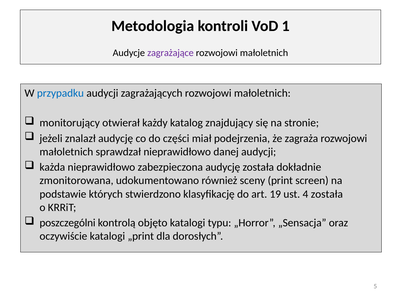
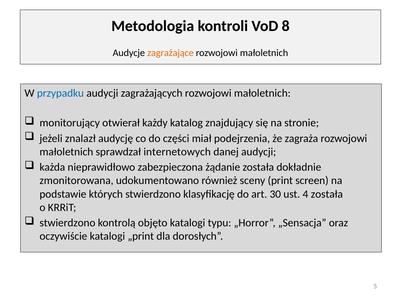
1: 1 -> 8 (286, 26)
zagrażające colour: purple -> orange (170, 53)
sprawdzał nieprawidłowo: nieprawidłowo -> internetowych (177, 152)
zabezpieczona audycję: audycję -> żądanie (223, 168)
19: 19 -> 30 (275, 194)
poszczególni: poszczególni -> stwierdzono (67, 223)
